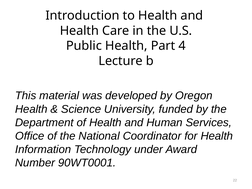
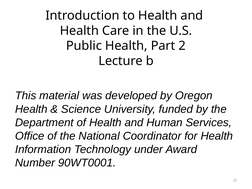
4: 4 -> 2 (182, 46)
